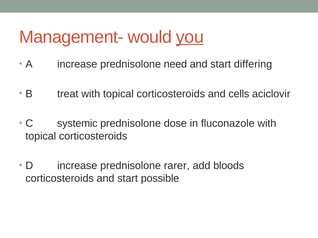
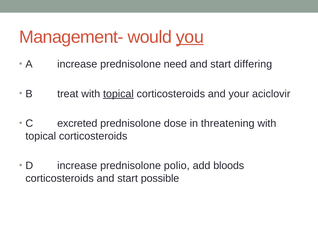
topical underline: none -> present (118, 94)
cells: cells -> your (239, 94)
systemic: systemic -> excreted (77, 124)
fluconazole: fluconazole -> threatening (228, 124)
rarer: rarer -> polio (177, 166)
